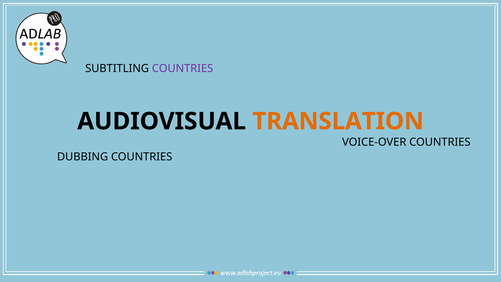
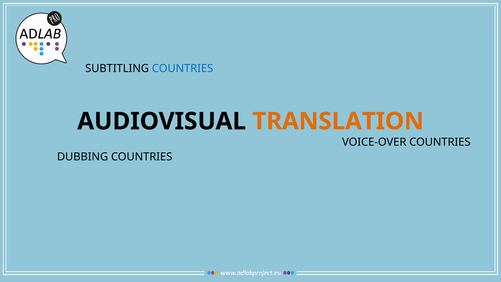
COUNTRIES colour: purple -> blue (183, 69)
